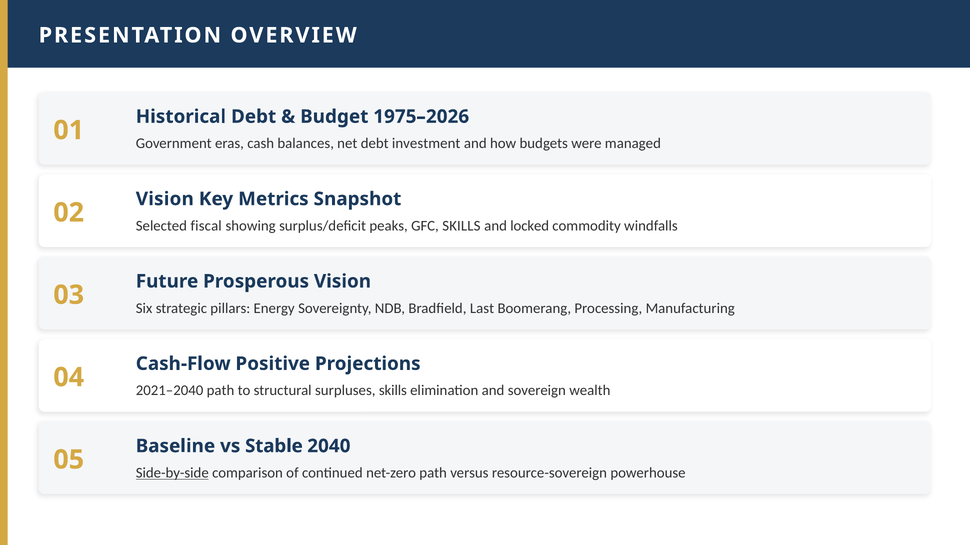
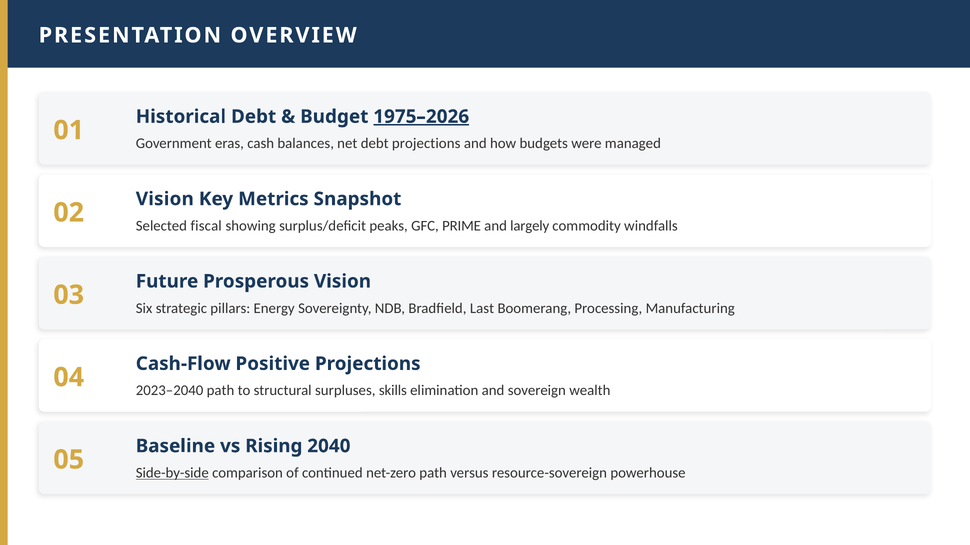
1975–2026 underline: none -> present (421, 117)
debt investment: investment -> projections (426, 144)
GFC SKILLS: SKILLS -> PRIME (462, 226)
locked: locked -> largely (530, 226)
2021–2040: 2021–2040 -> 2023–2040 (170, 391)
Stable: Stable -> Rising (274, 447)
